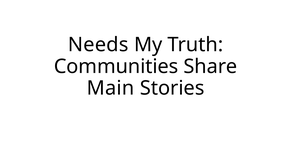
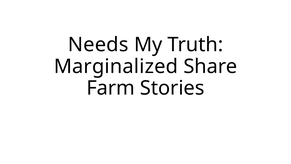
Communities: Communities -> Marginalized (116, 66)
Main: Main -> Farm (111, 88)
